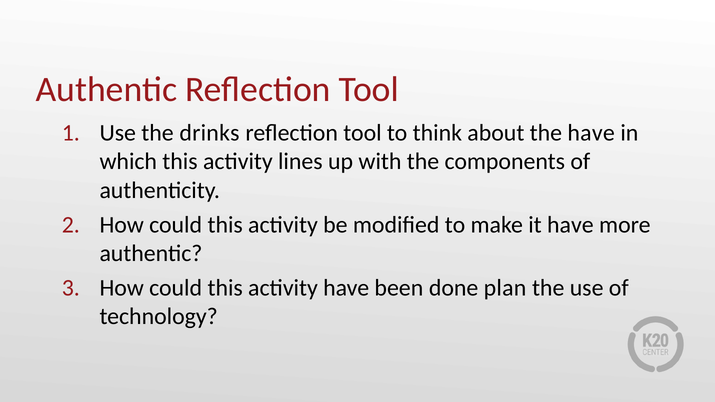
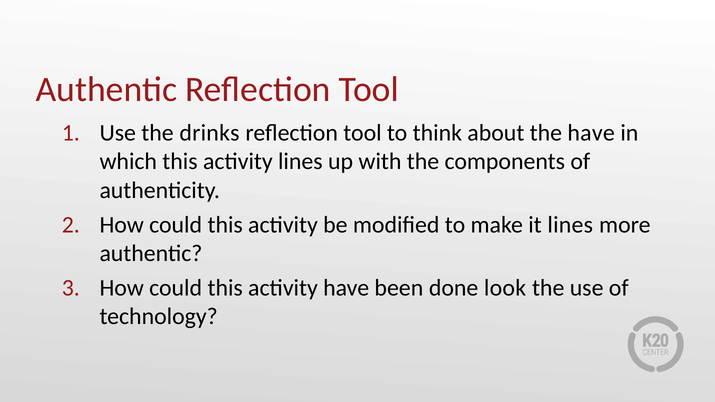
it have: have -> lines (570, 225)
plan: plan -> look (505, 288)
